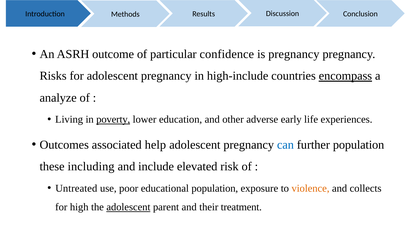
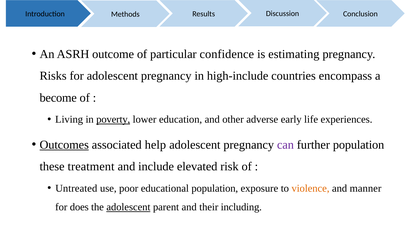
is pregnancy: pregnancy -> estimating (294, 54)
encompass underline: present -> none (345, 76)
analyze: analyze -> become (58, 98)
Outcomes underline: none -> present (64, 145)
can colour: blue -> purple (285, 145)
including: including -> treatment (91, 167)
collects: collects -> manner (366, 189)
high: high -> does (79, 208)
treatment: treatment -> including (241, 208)
